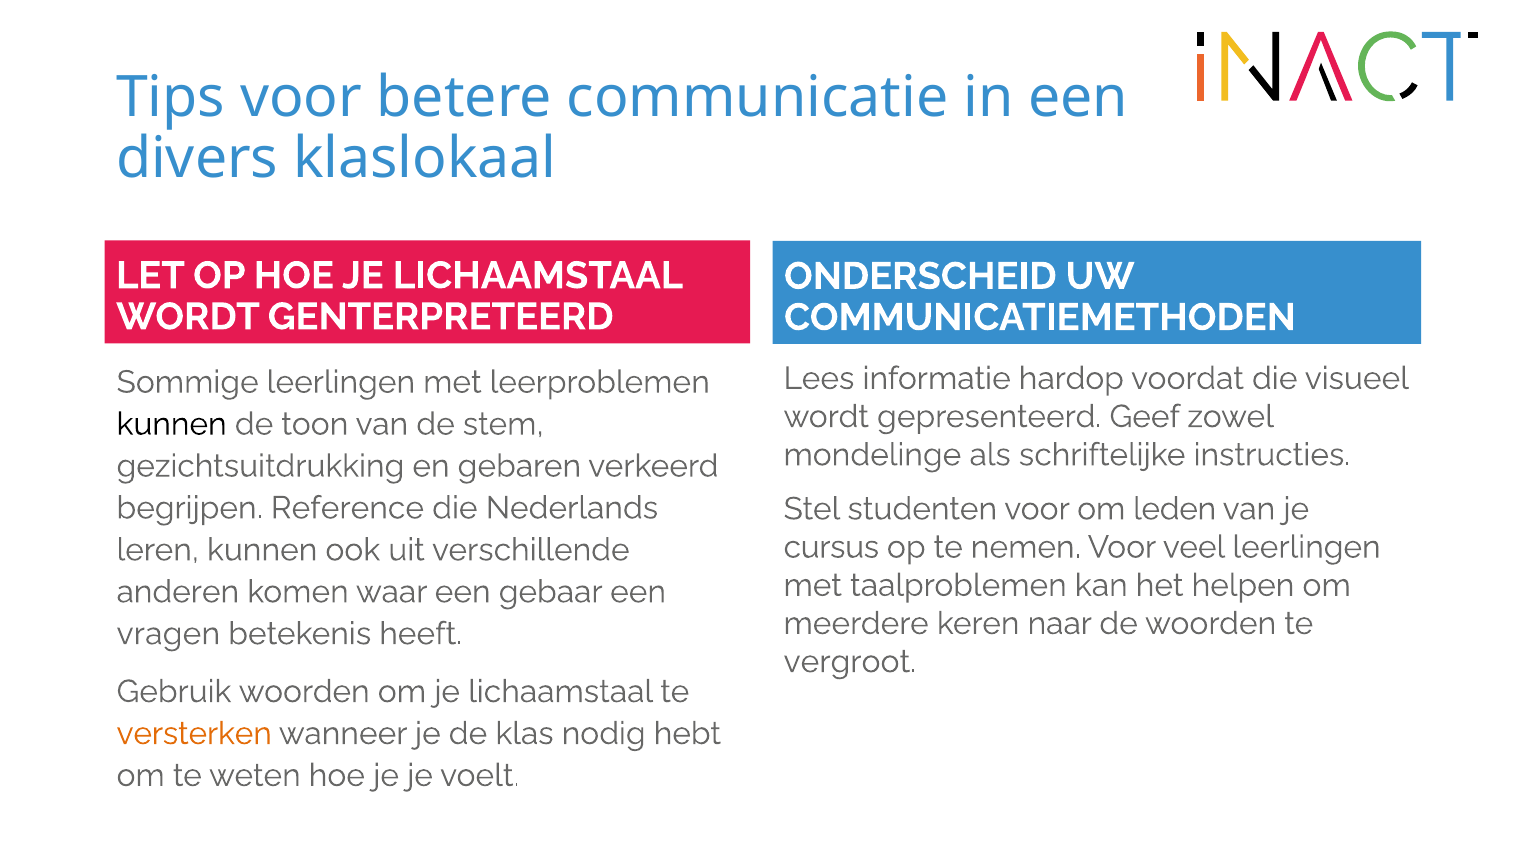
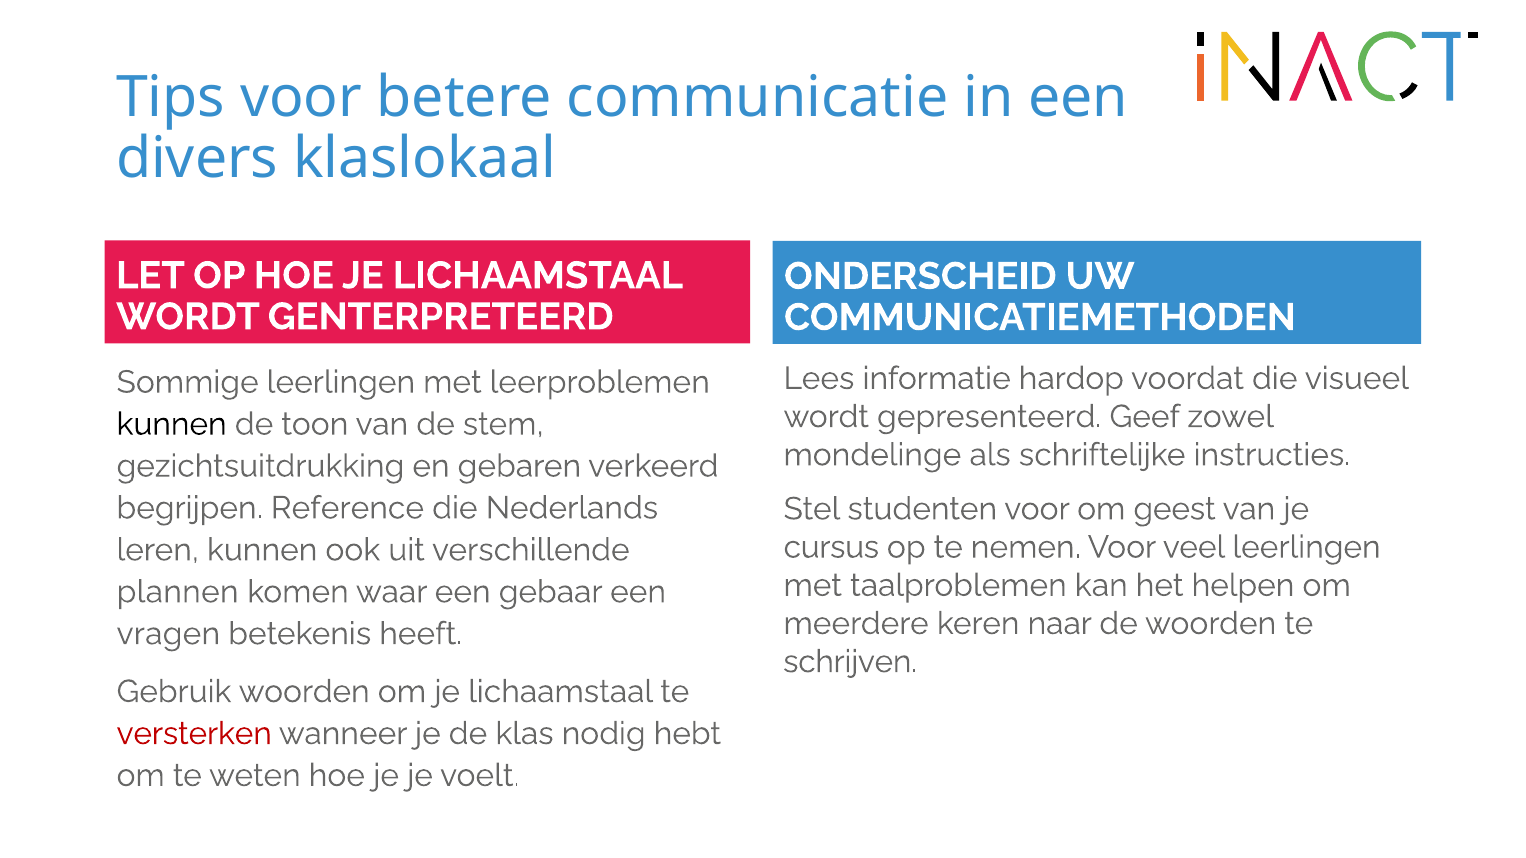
leden: leden -> geest (1175, 509)
anderen: anderen -> plannen (178, 592)
vergroot: vergroot -> schrijven (850, 662)
versterken colour: orange -> red (194, 734)
